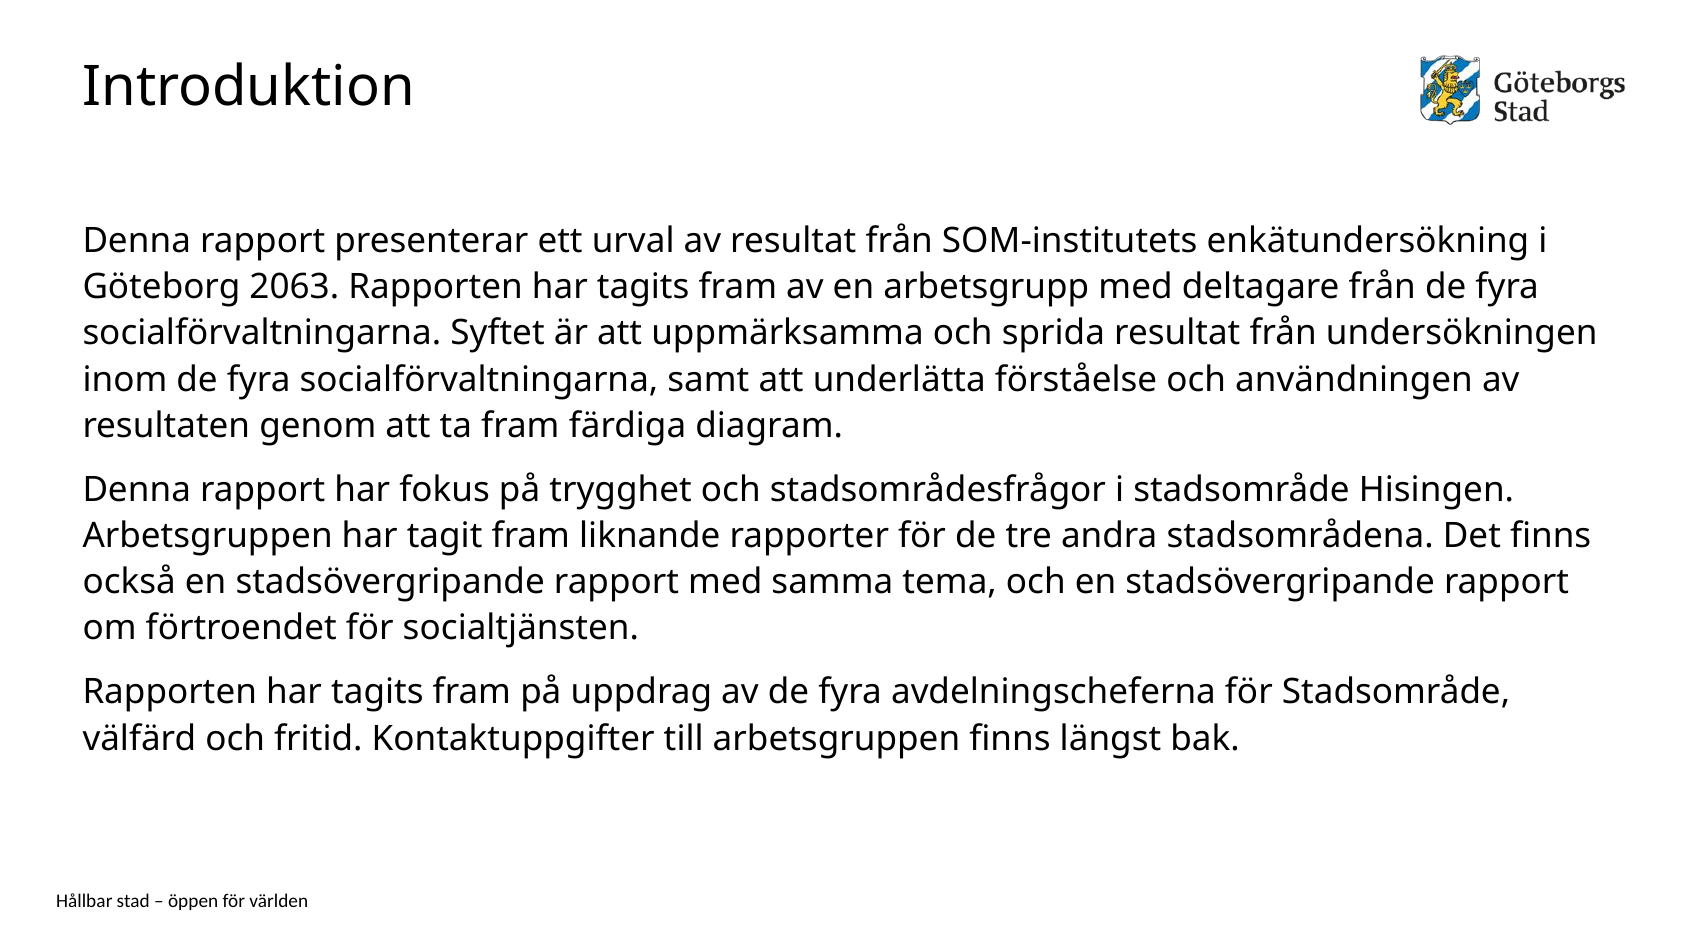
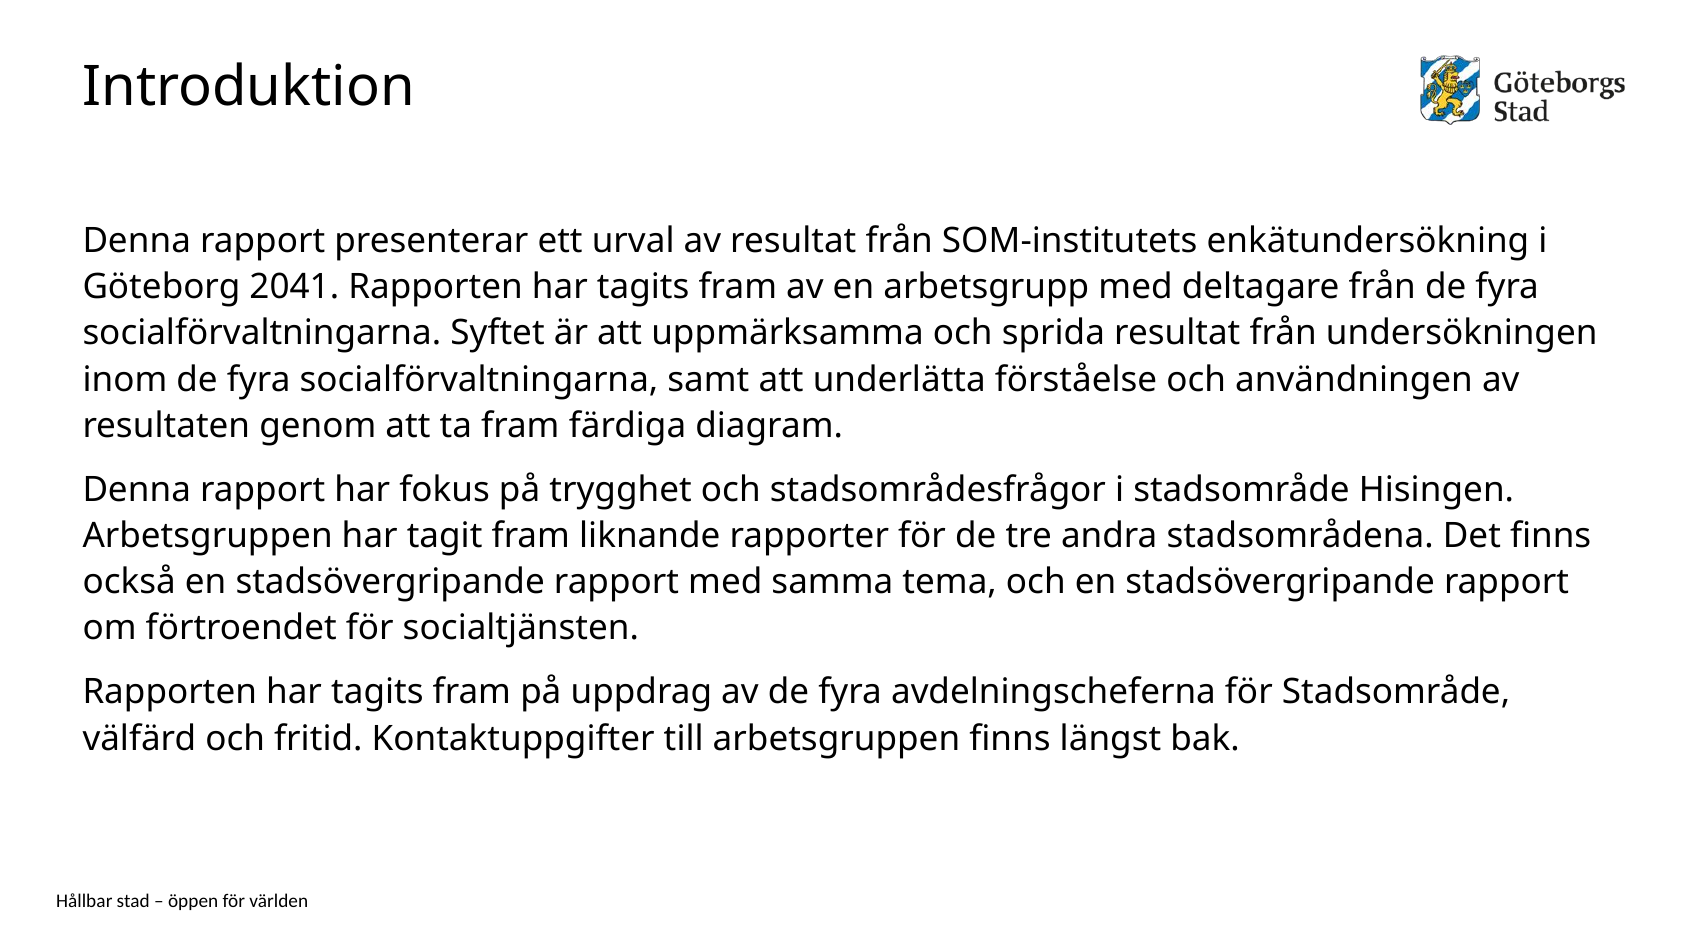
2063: 2063 -> 2041 (294, 287)
